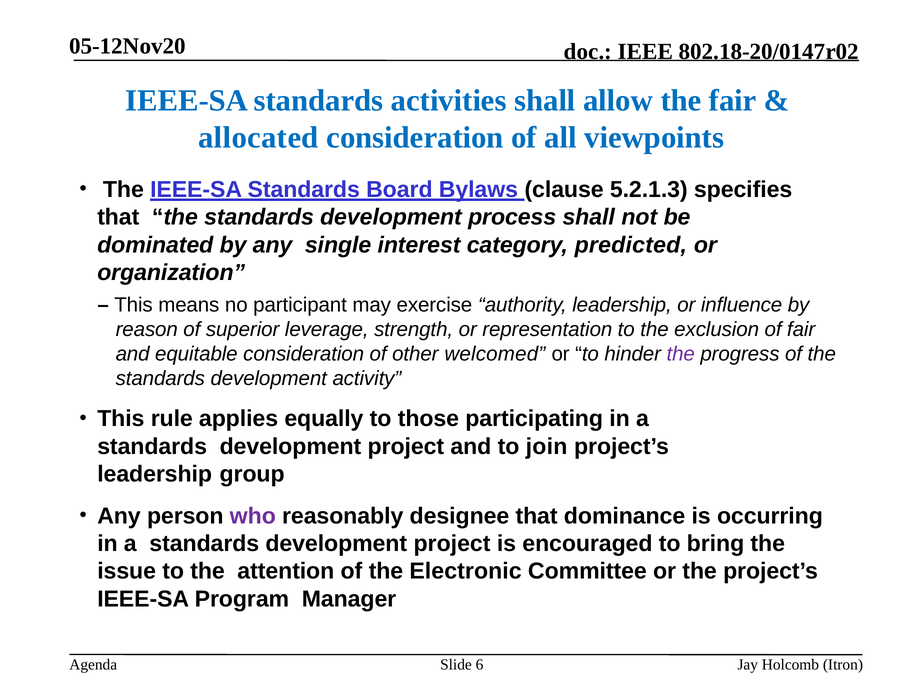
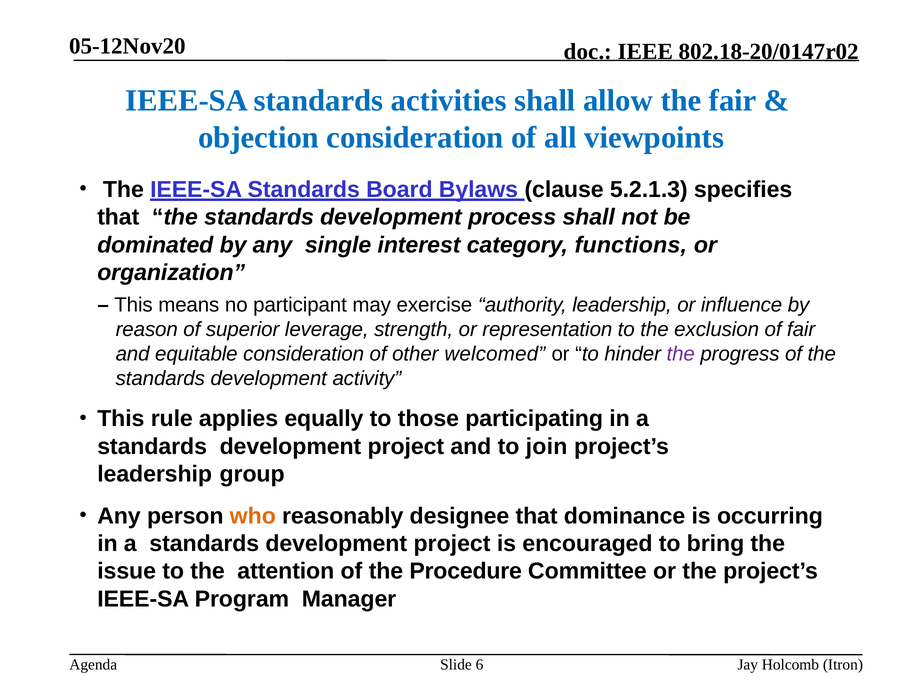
allocated: allocated -> objection (259, 138)
predicted: predicted -> functions (631, 245)
who colour: purple -> orange (253, 516)
Electronic: Electronic -> Procedure (466, 571)
